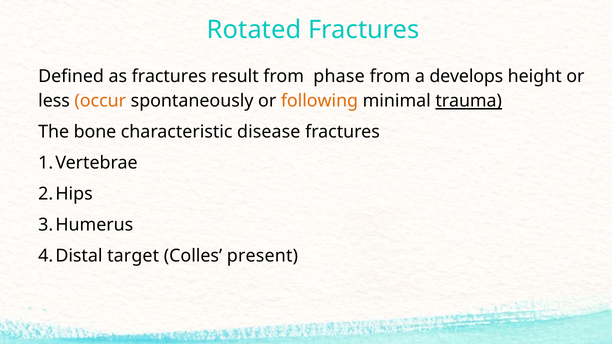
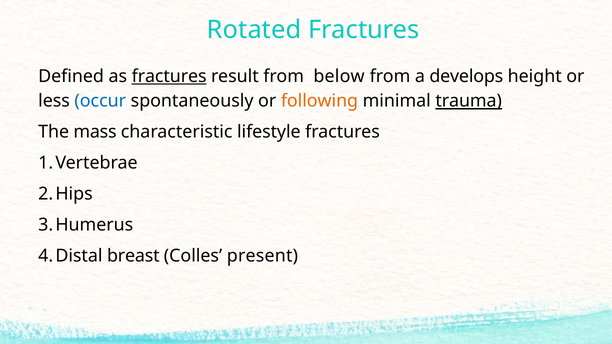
fractures underline: none -> present (169, 77)
phase: phase -> below (339, 77)
occur colour: orange -> blue (100, 101)
bone: bone -> mass (95, 132)
disease: disease -> lifestyle (269, 132)
target: target -> breast (133, 256)
